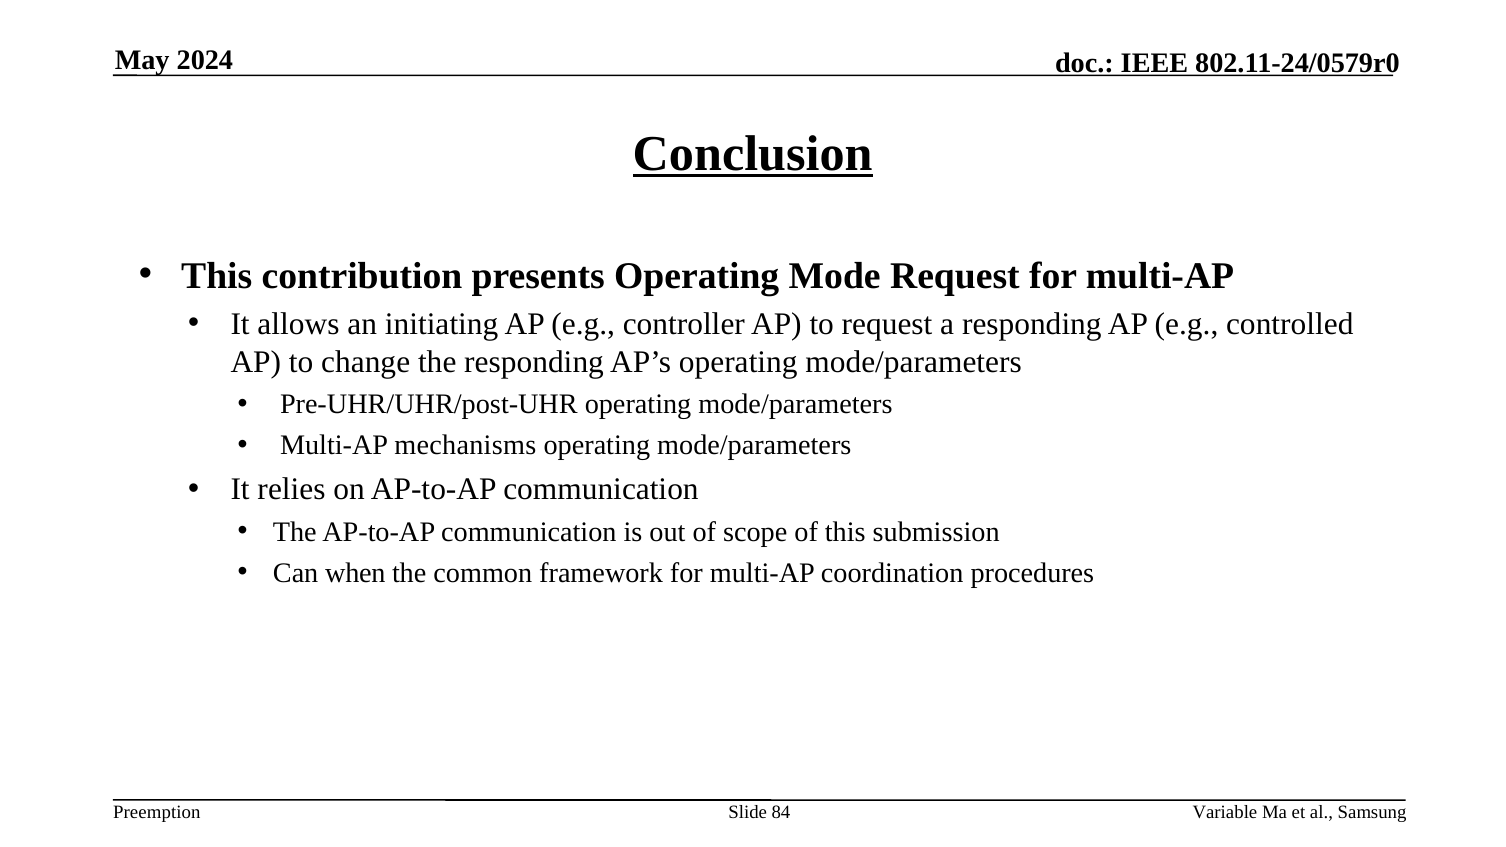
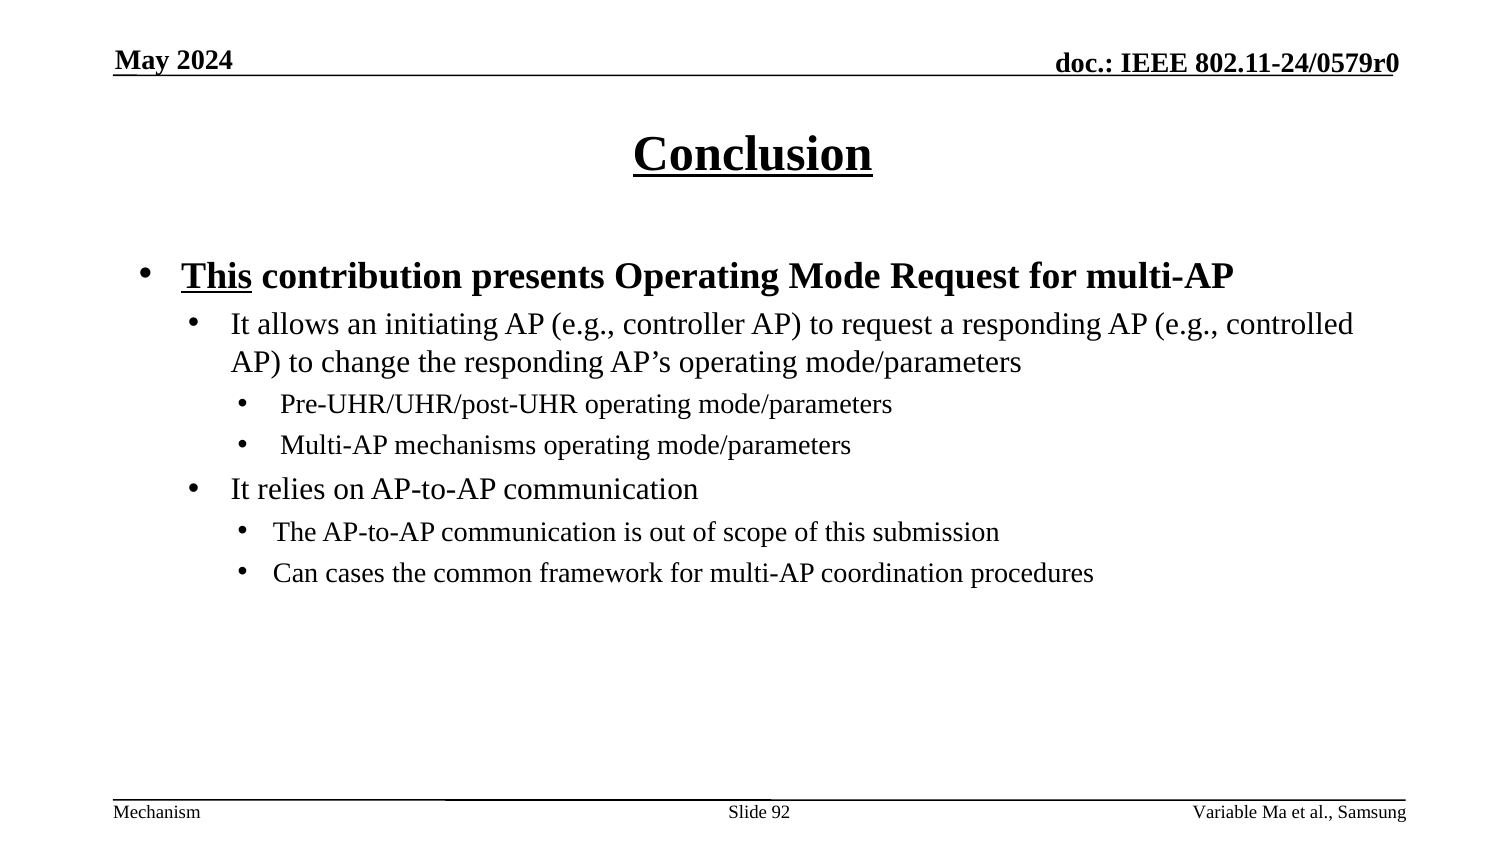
This underline: none -> present (217, 276)
when: when -> cases (355, 573)
Preemption: Preemption -> Mechanism (157, 812)
84: 84 -> 92 (781, 812)
